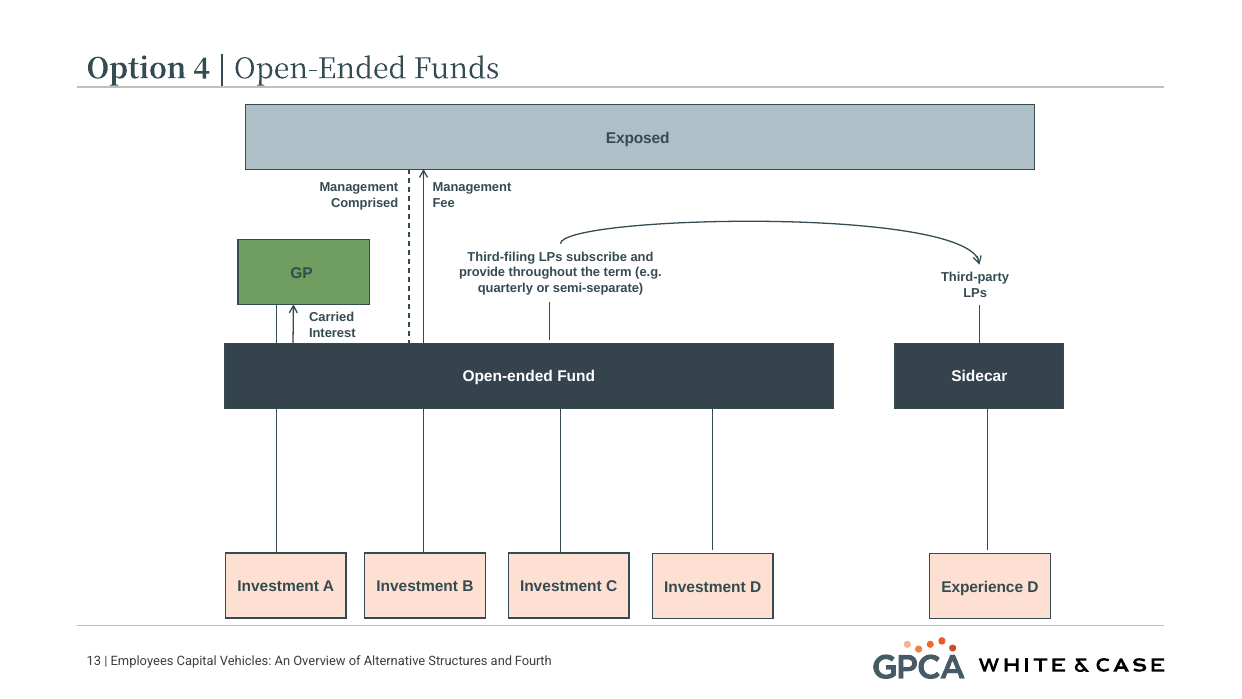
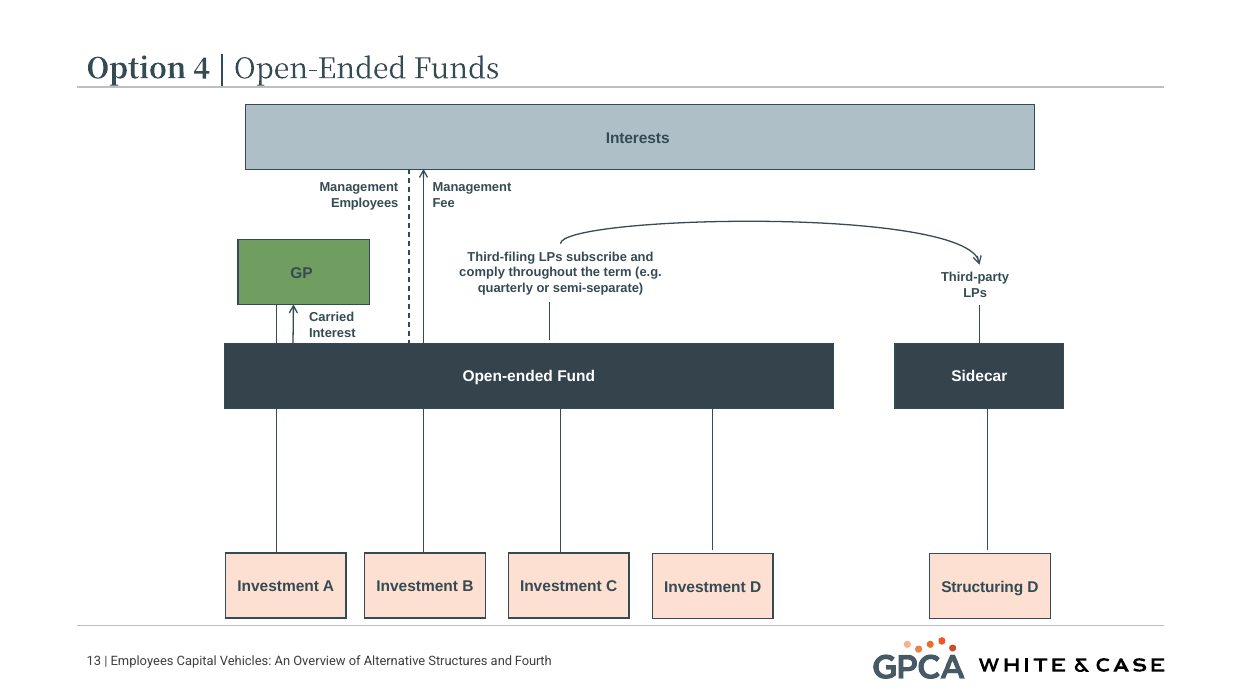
Exposed: Exposed -> Interests (638, 138)
Comprised: Comprised -> Employees (365, 203)
provide: provide -> comply (482, 272)
Experience: Experience -> Structuring (982, 587)
